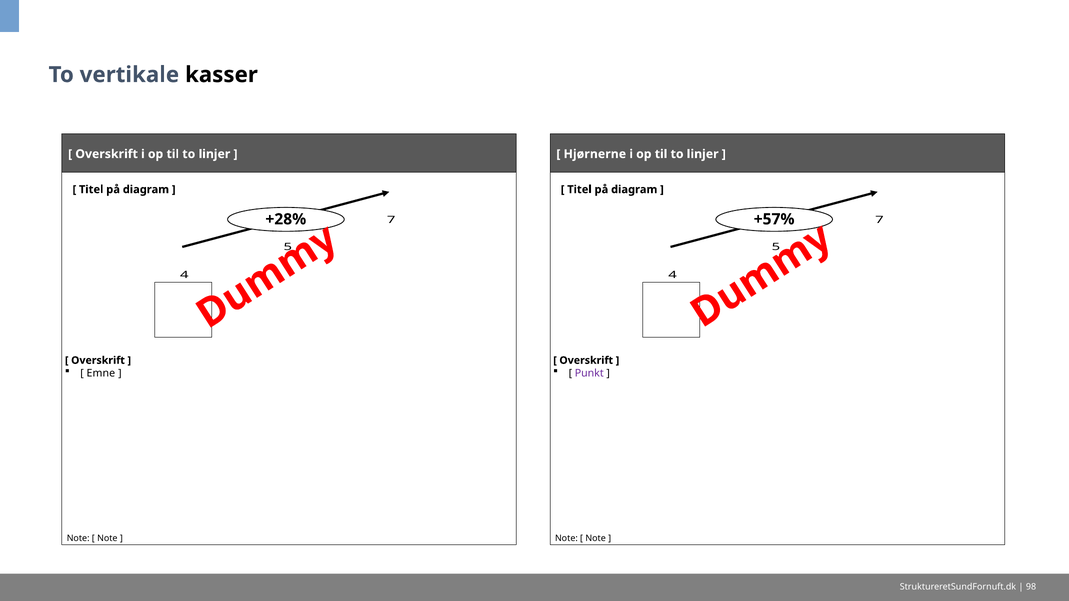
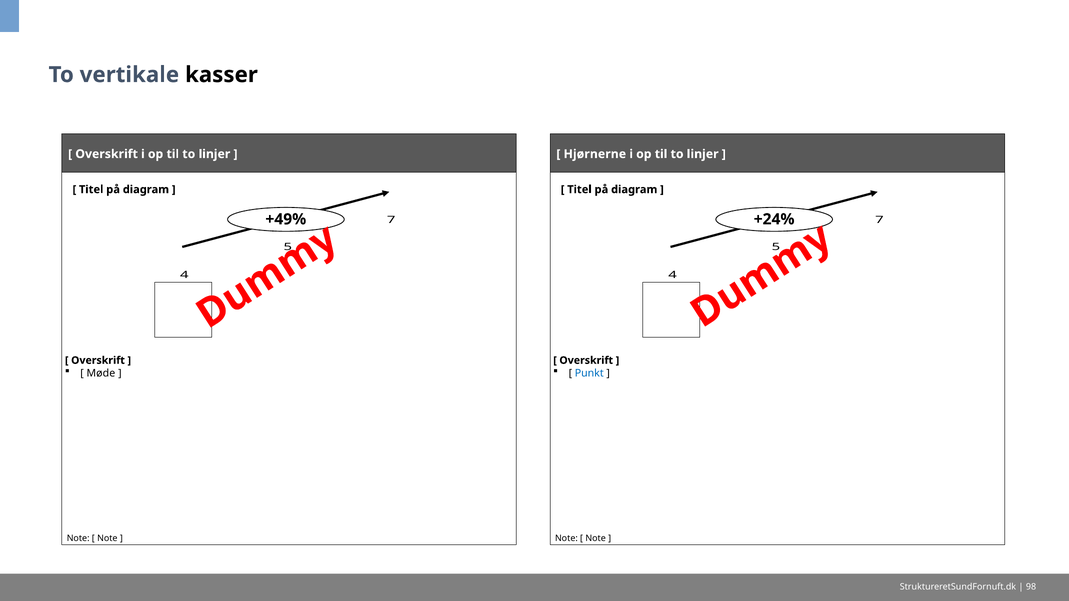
+28%: +28% -> +49% (286, 219)
+57%: +57% -> +24% (774, 219)
Emne: Emne -> Møde (101, 373)
Punkt colour: purple -> blue (589, 373)
